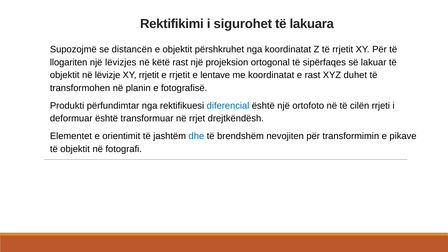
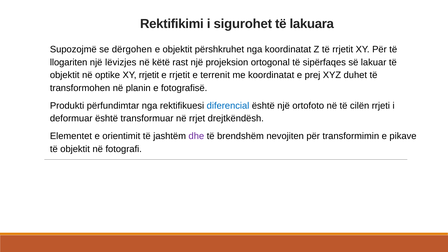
distancën: distancën -> dërgohen (132, 49)
lëvizje: lëvizje -> optike (108, 75)
lentave: lentave -> terrenit (215, 75)
e rast: rast -> prej (312, 75)
dhe colour: blue -> purple (196, 136)
